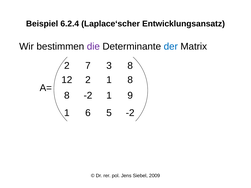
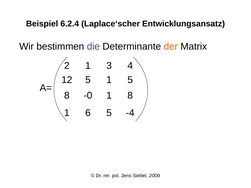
der colour: blue -> orange (171, 47)
2 7: 7 -> 1 (88, 66)
3 8: 8 -> 4 (130, 66)
12 2: 2 -> 5 (88, 80)
1 8: 8 -> 5 (130, 80)
8 -2: -2 -> -0 (88, 96)
1 9: 9 -> 8 (130, 96)
5 -2: -2 -> -4 (130, 113)
